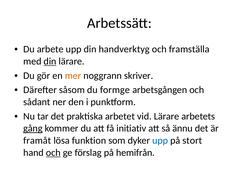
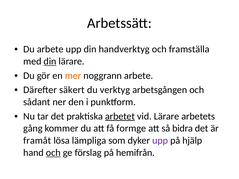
noggrann skriver: skriver -> arbete (139, 76)
såsom: såsom -> säkert (72, 90)
formge: formge -> verktyg (115, 90)
arbetet underline: none -> present (120, 116)
gång underline: present -> none (33, 129)
initiativ: initiativ -> formge (131, 129)
ännu: ännu -> bidra (183, 129)
funktion: funktion -> lämpliga (89, 141)
upp colour: blue -> purple (160, 141)
stort: stort -> hjälp (192, 141)
